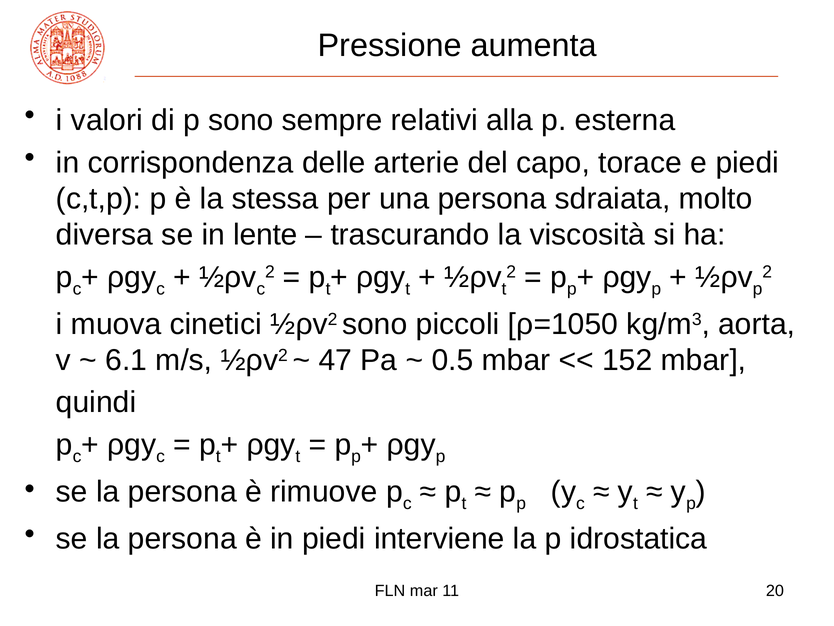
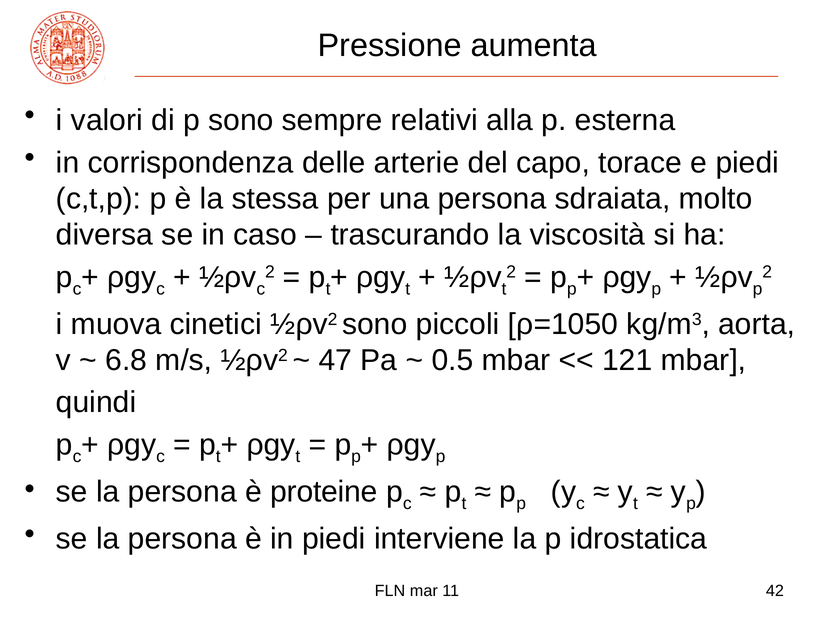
lente: lente -> caso (265, 235)
6.1: 6.1 -> 6.8 (126, 360)
152: 152 -> 121 (627, 360)
rimuove: rimuove -> proteine (324, 491)
20: 20 -> 42 (775, 590)
